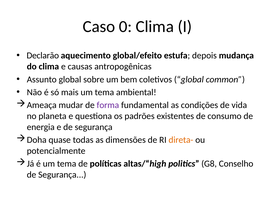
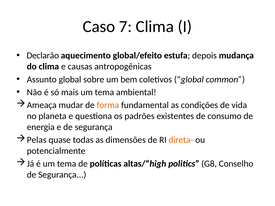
0: 0 -> 7 (125, 27)
forma colour: purple -> orange (108, 105)
Doha: Doha -> Pelas (37, 140)
